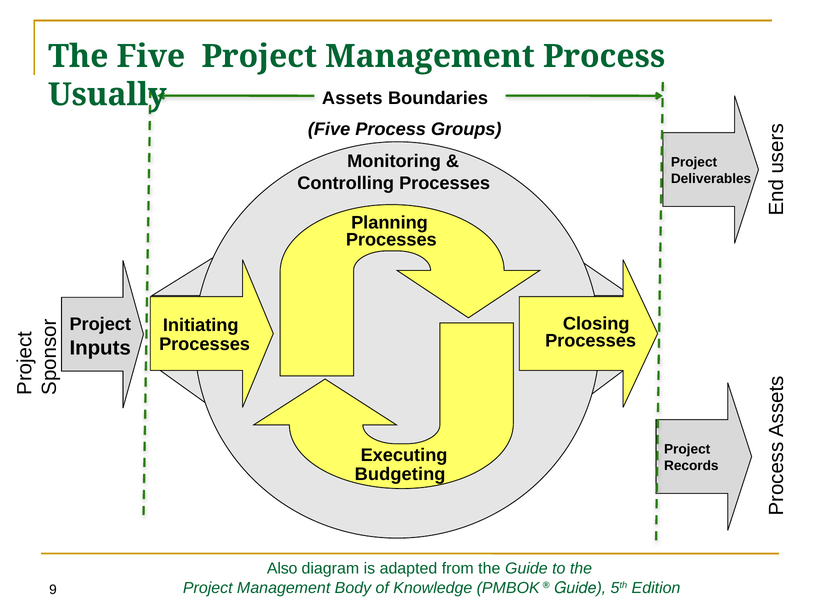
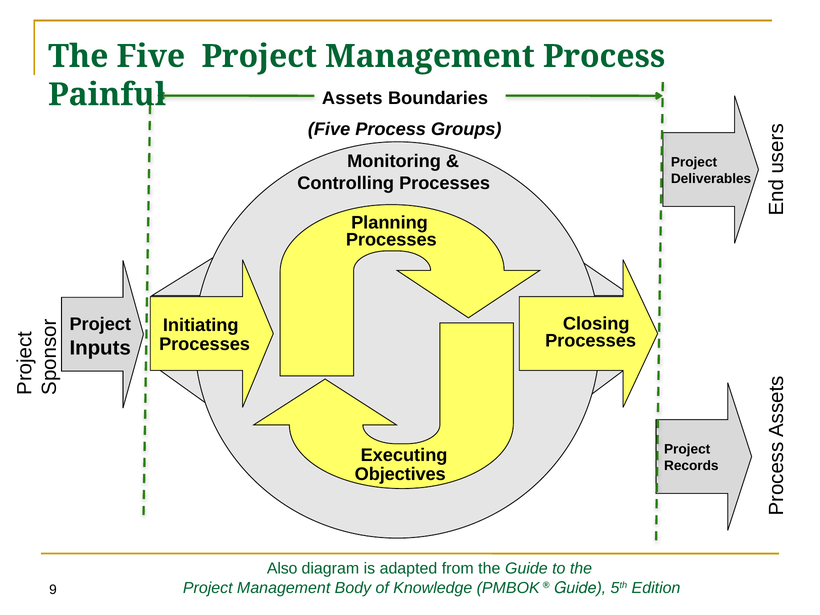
Usually: Usually -> Painful (107, 95)
Budgeting: Budgeting -> Objectives (400, 474)
